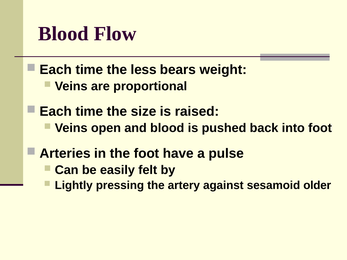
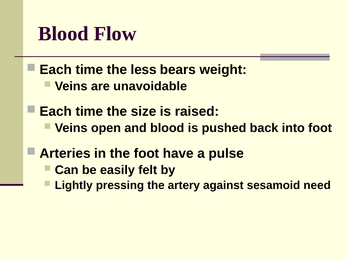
proportional: proportional -> unavoidable (150, 86)
older: older -> need (317, 185)
